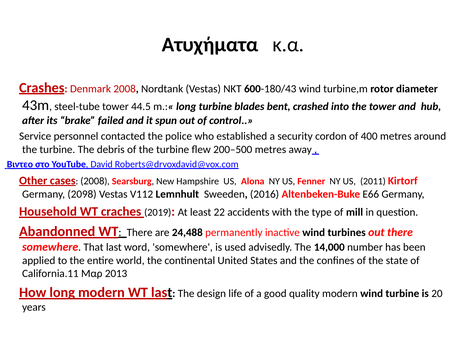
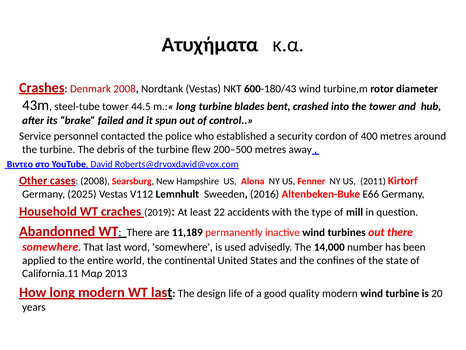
2098: 2098 -> 2025 (82, 194)
24,488: 24,488 -> 11,189 (187, 232)
